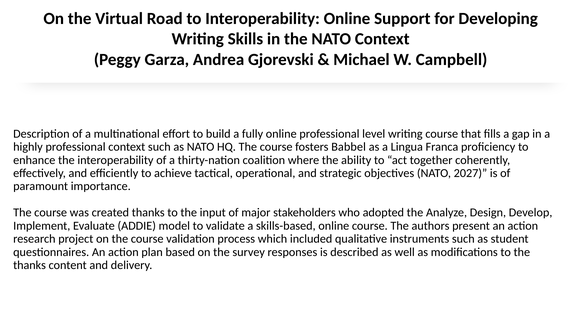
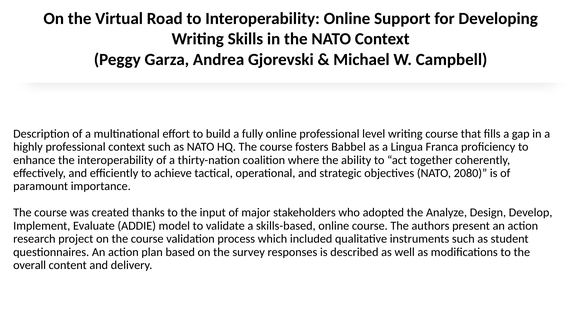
2027: 2027 -> 2080 (470, 173)
thanks: thanks -> overall (30, 265)
